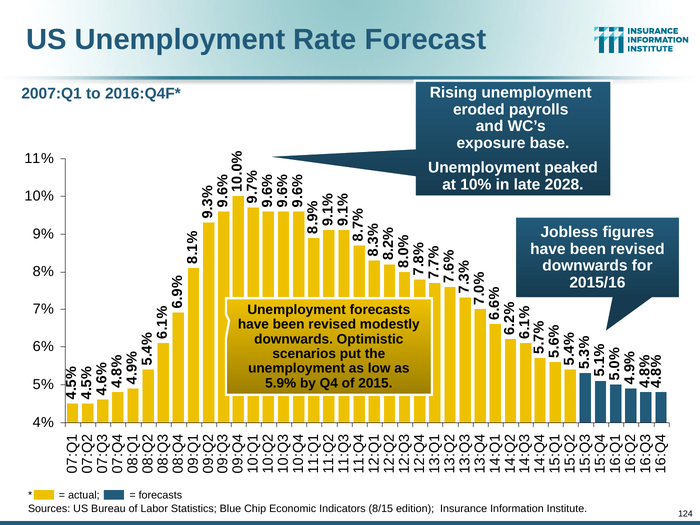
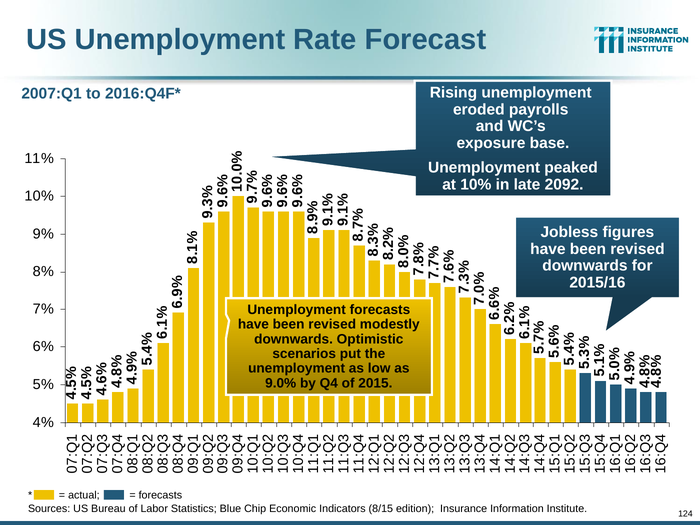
2028: 2028 -> 2092 (564, 184)
5.9%: 5.9% -> 9.0% (281, 383)
